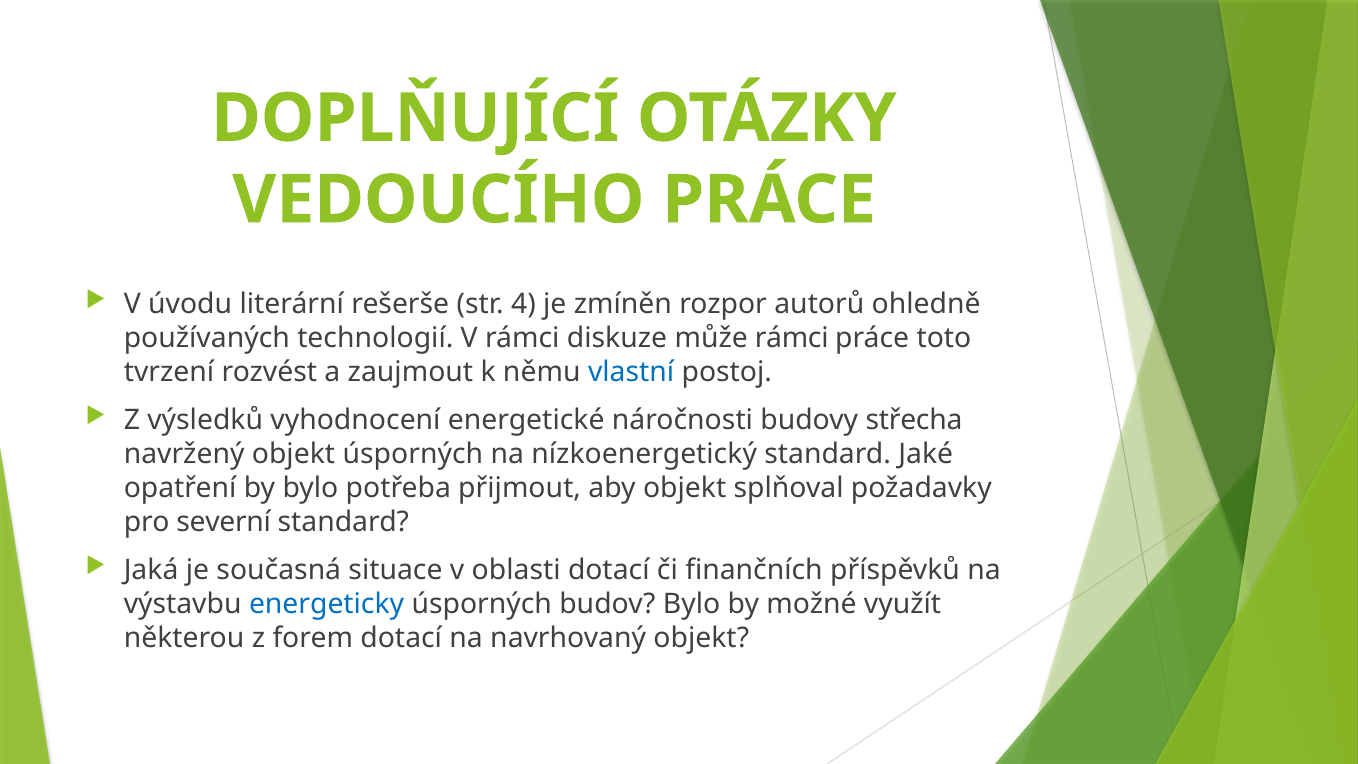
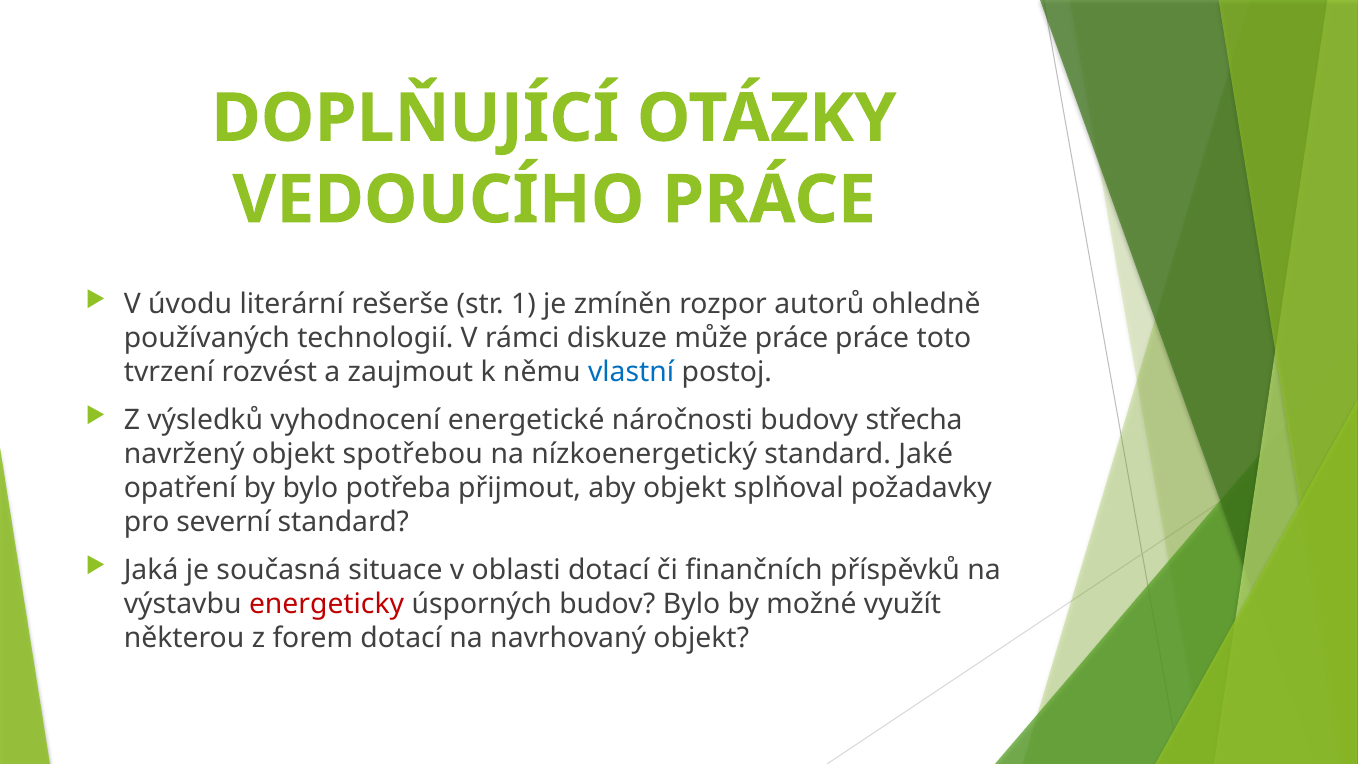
4: 4 -> 1 (523, 304)
může rámci: rámci -> práce (792, 338)
objekt úsporných: úsporných -> spotřebou (413, 454)
energeticky colour: blue -> red (327, 604)
